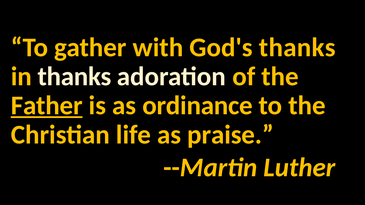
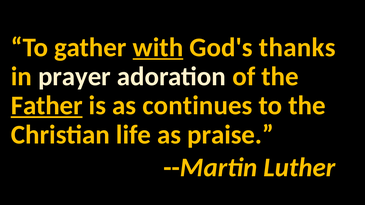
with underline: none -> present (158, 47)
in thanks: thanks -> prayer (74, 77)
ordinance: ordinance -> continues (197, 106)
